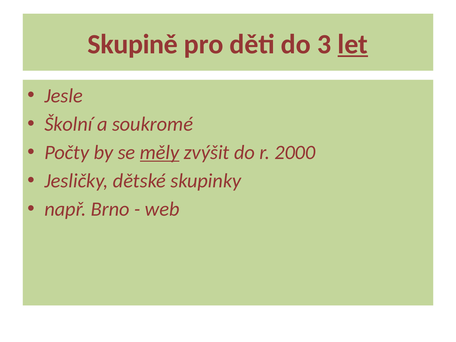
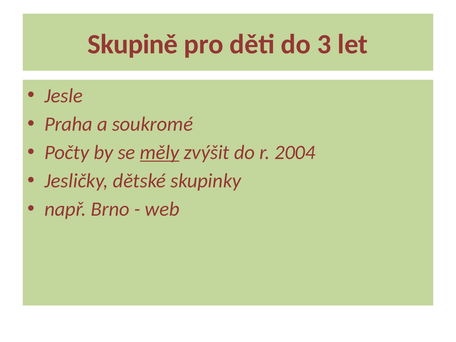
let underline: present -> none (353, 44)
Školní: Školní -> Praha (69, 124)
2000: 2000 -> 2004 (295, 152)
